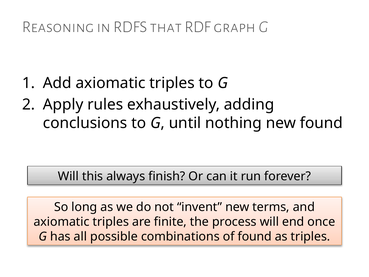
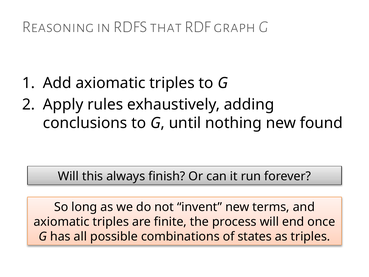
of found: found -> states (255, 236)
